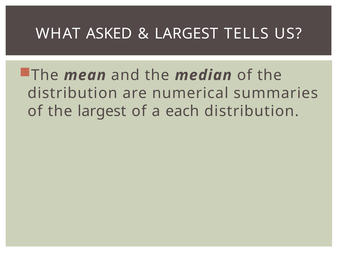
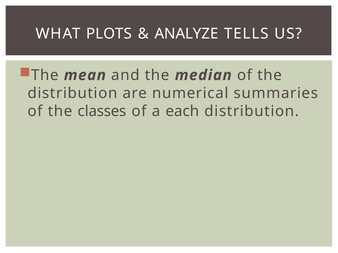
ASKED: ASKED -> PLOTS (109, 34)
LARGEST: LARGEST -> ANALYZE (186, 34)
the largest: largest -> classes (102, 111)
